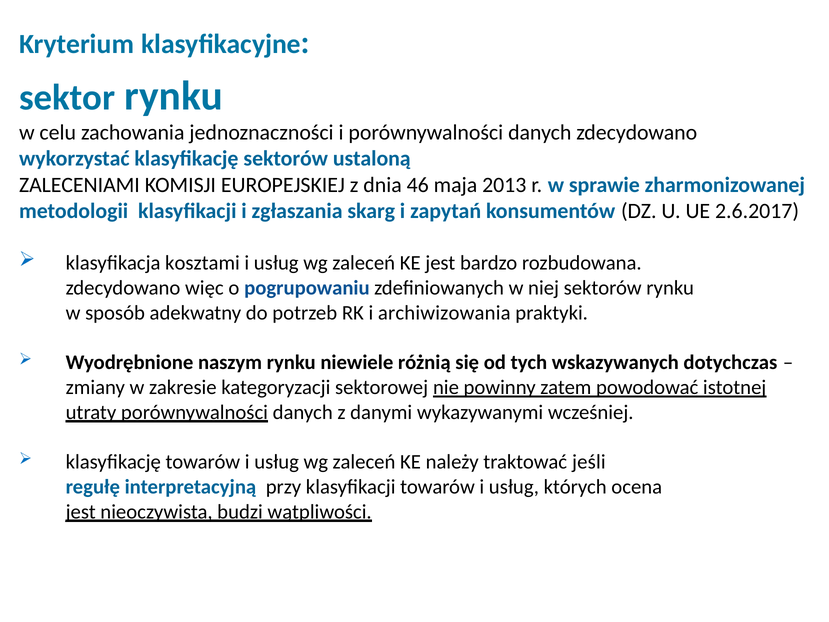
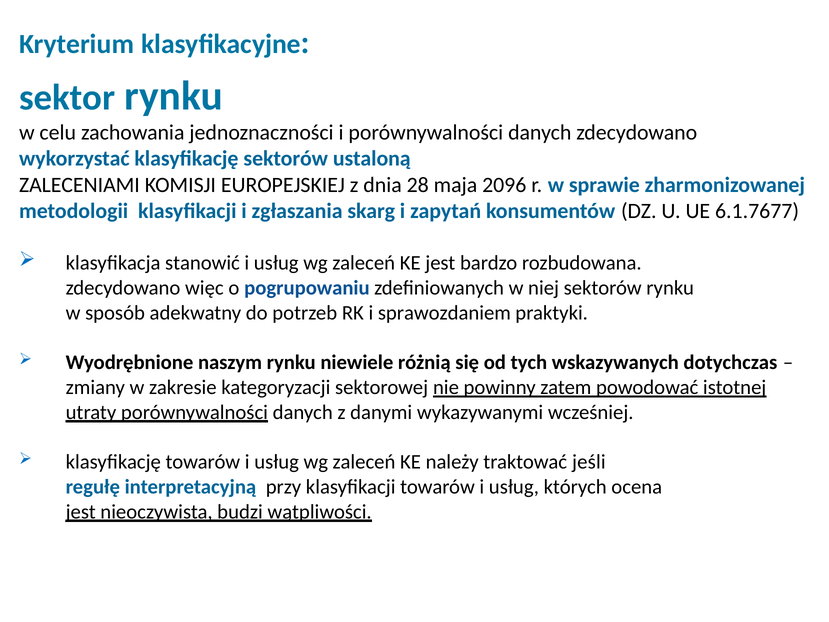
46: 46 -> 28 (418, 185)
2013: 2013 -> 2096 (504, 185)
2.6.2017: 2.6.2017 -> 6.1.7677 (757, 211)
kosztami: kosztami -> stanowić (202, 263)
archiwizowania: archiwizowania -> sprawozdaniem (444, 313)
